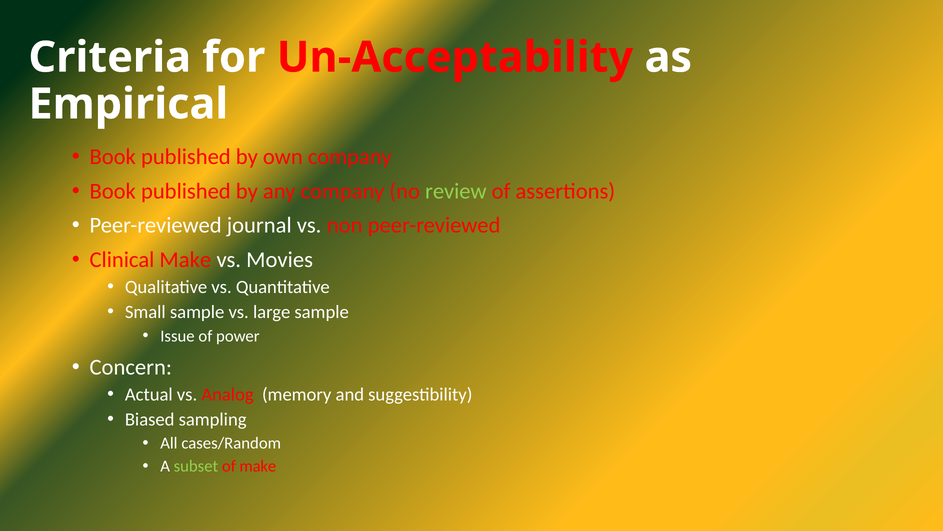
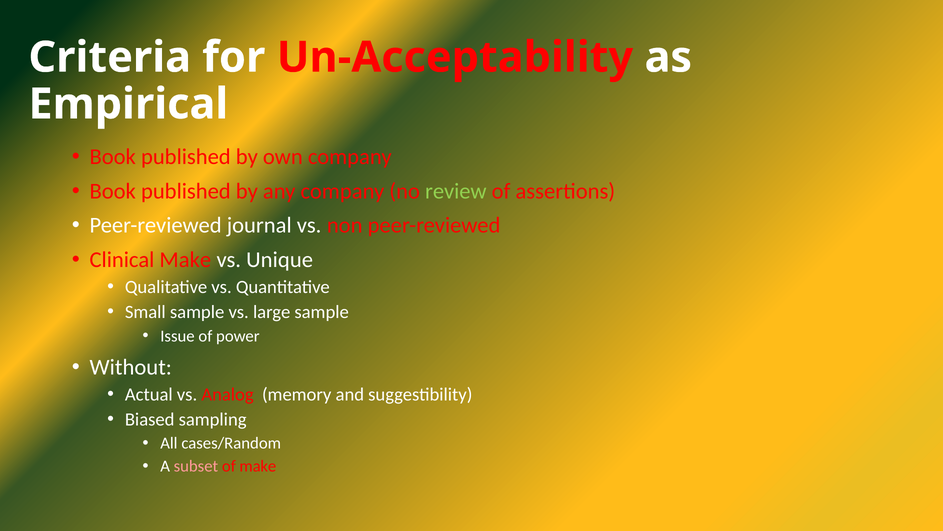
Movies: Movies -> Unique (280, 259)
Concern: Concern -> Without (131, 367)
subset colour: light green -> pink (196, 466)
